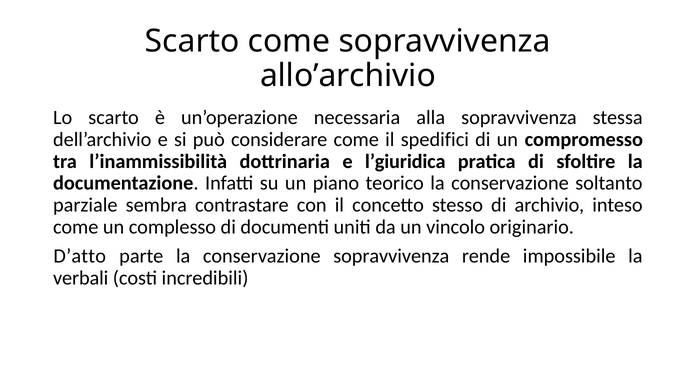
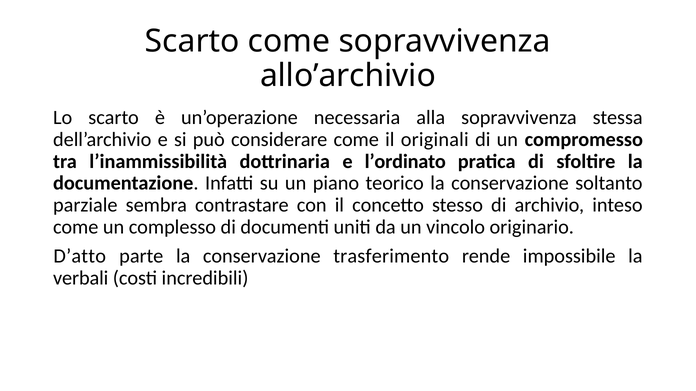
spedifici: spedifici -> originali (435, 140)
l’giuridica: l’giuridica -> l’ordinato (405, 162)
conservazione sopravvivenza: sopravvivenza -> trasferimento (391, 256)
